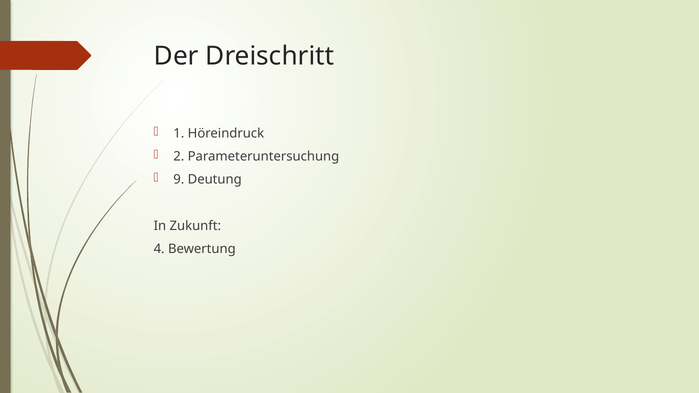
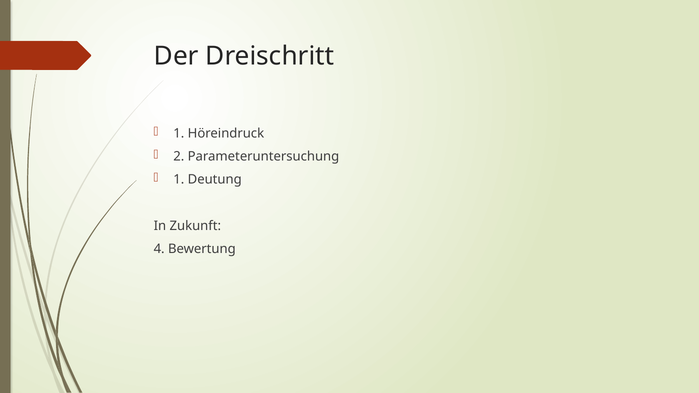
9: 9 -> 1 (179, 180)
